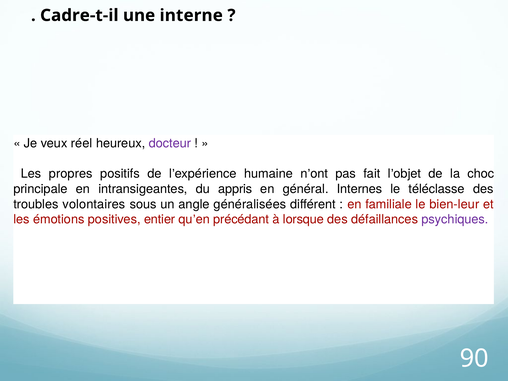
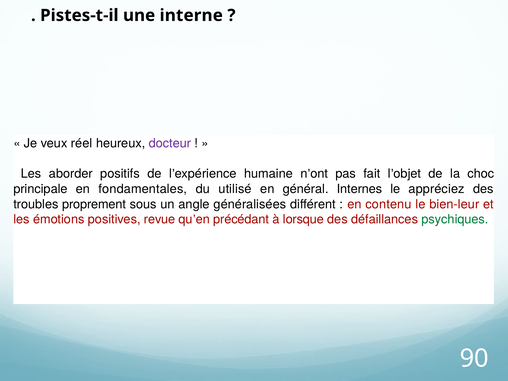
Cadre-t-il: Cadre-t-il -> Pistes-t-il (79, 15)
propres: propres -> aborder (71, 174)
intransigeantes: intransigeantes -> fondamentales (143, 189)
appris: appris -> utilisé (235, 189)
téléclasse: téléclasse -> appréciez (437, 189)
volontaires: volontaires -> proprement (94, 204)
familiale: familiale -> contenu (388, 204)
entier: entier -> revue (160, 219)
psychiques colour: purple -> green (455, 219)
